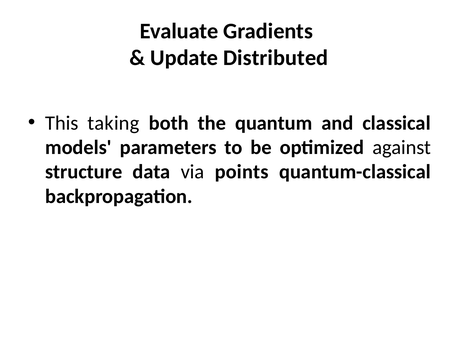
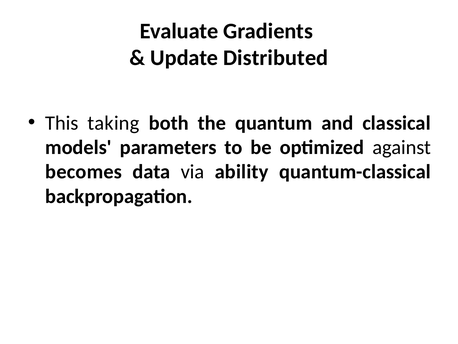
structure: structure -> becomes (84, 172)
points: points -> ability (242, 172)
